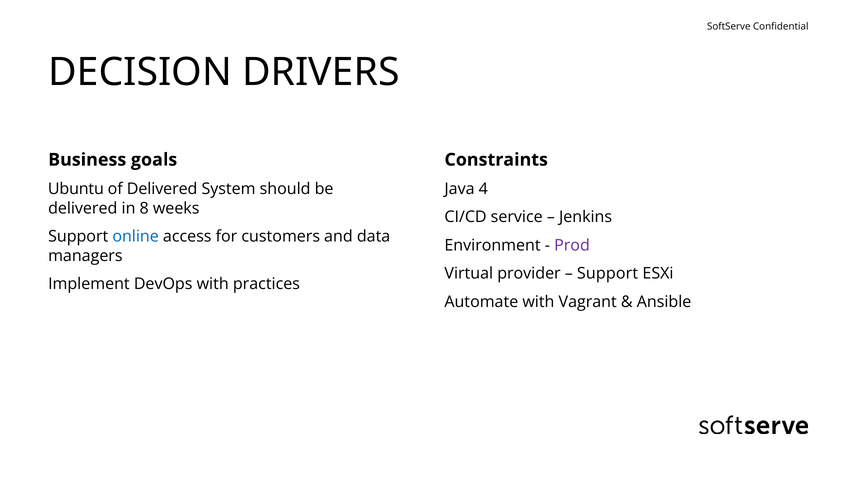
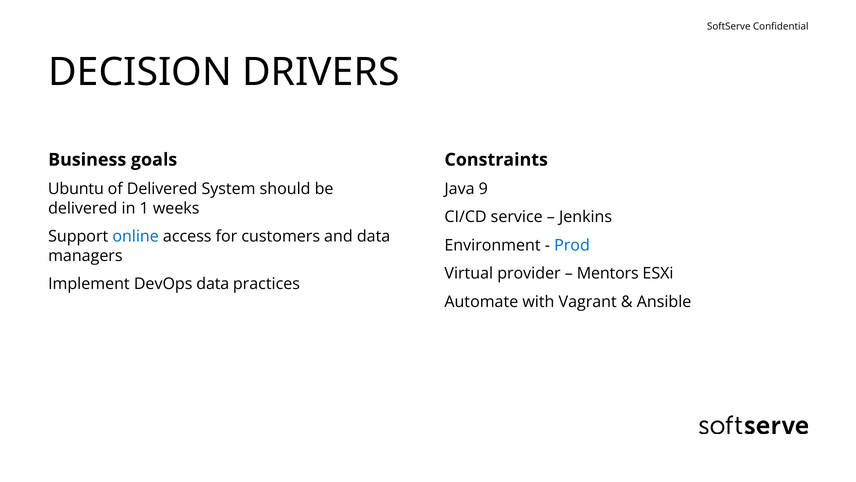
4: 4 -> 9 (483, 189)
8: 8 -> 1 (144, 208)
Prod colour: purple -> blue (572, 245)
Support: Support -> Mentors (608, 273)
DevOps with: with -> data (213, 284)
